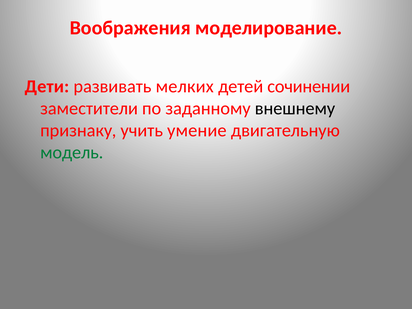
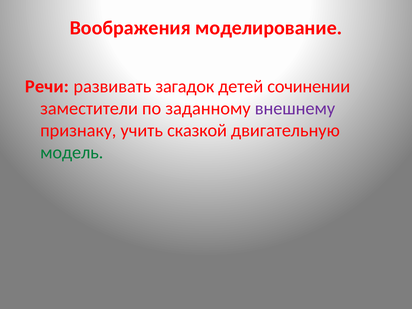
Дети: Дети -> Речи (47, 86)
мелких: мелких -> загадок (185, 86)
внешнему colour: black -> purple (295, 108)
умение: умение -> сказкой (197, 130)
